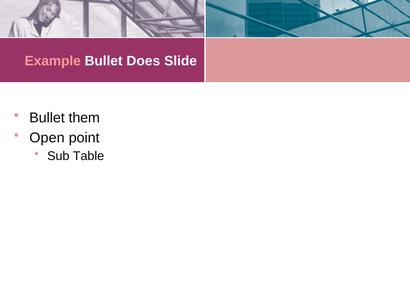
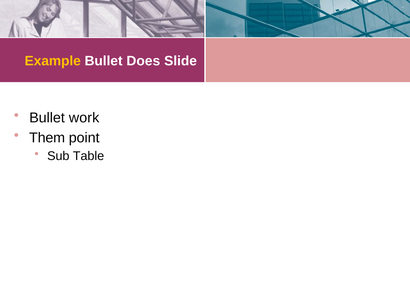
Example colour: pink -> yellow (53, 61)
them: them -> work (84, 118)
Open: Open -> Them (47, 137)
